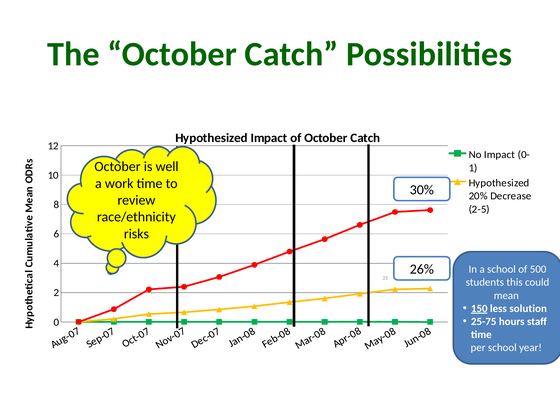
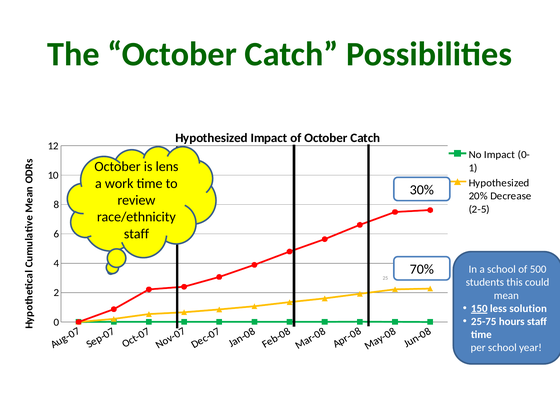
well: well -> lens (167, 167)
risks: risks -> staff (136, 234)
26%: 26% -> 70% (422, 269)
